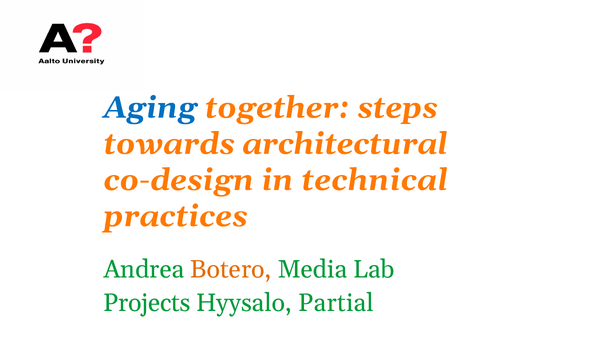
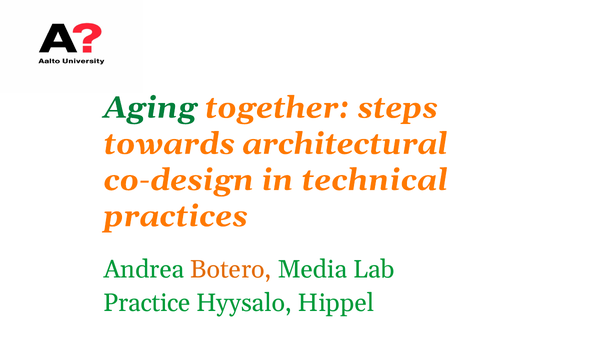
Aging colour: blue -> green (150, 108)
Projects: Projects -> Practice (147, 303)
Partial: Partial -> Hippel (336, 303)
